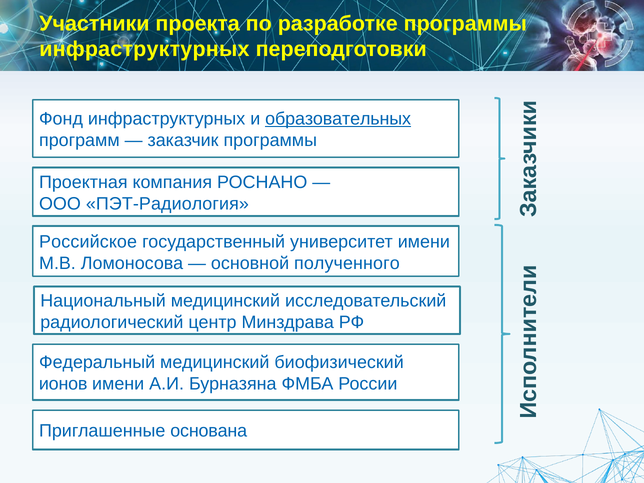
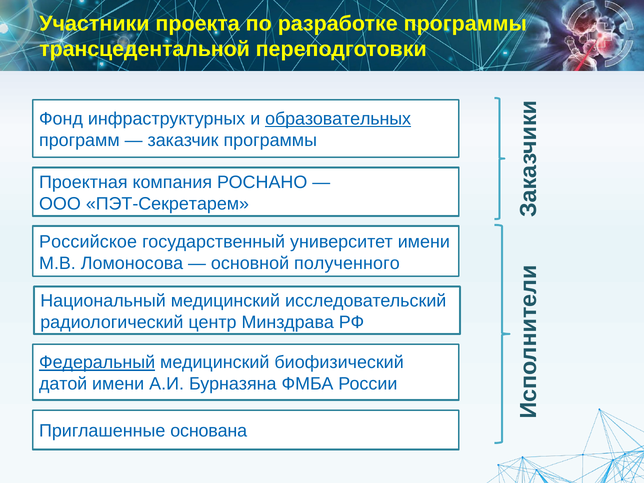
инфраструктурных: инфраструктурных -> трансцедентальной (145, 49)
ПЭТ-Радиология: ПЭТ-Радиология -> ПЭТ-Секретарем (167, 204)
Федеральный underline: none -> present (97, 363)
ионов: ионов -> датой (63, 384)
